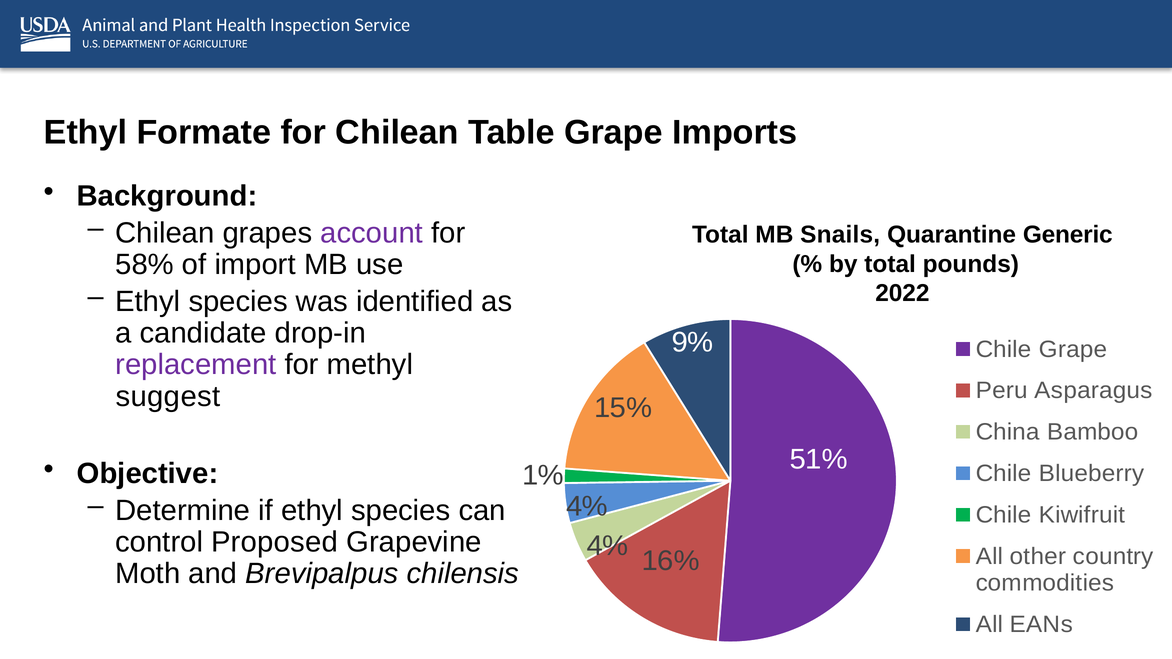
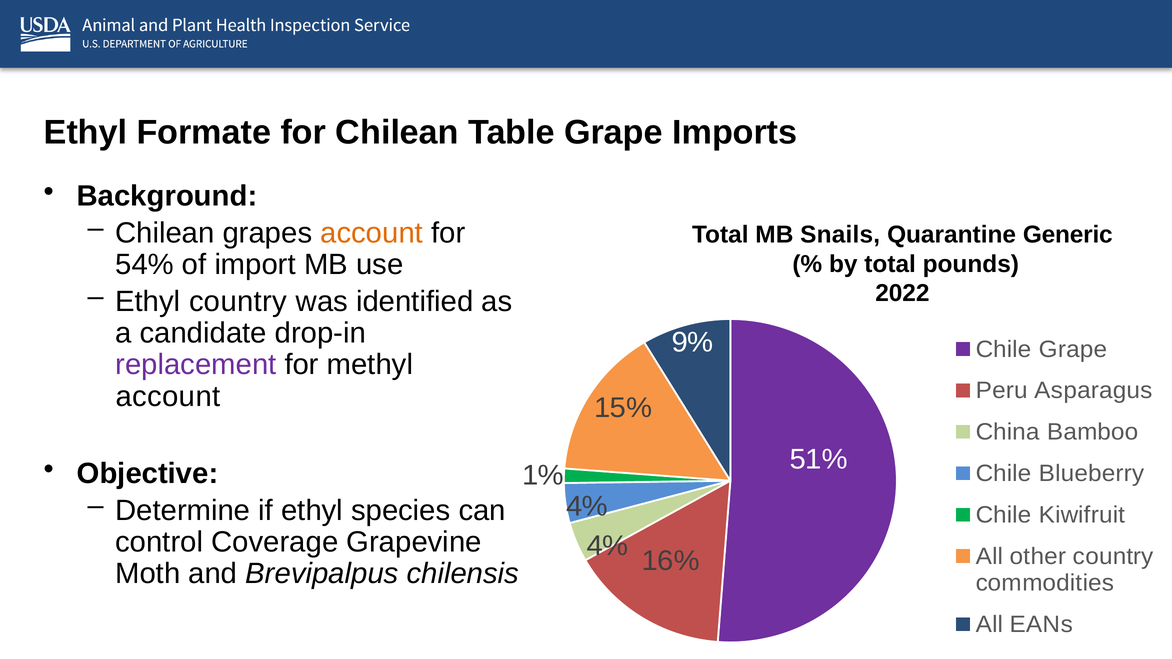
account colour: purple -> orange (372, 233)
58%: 58% -> 54% (145, 265)
species: species -> country (238, 302)
suggest: suggest -> account (168, 397)
Proposed: Proposed -> Coverage (275, 542)
